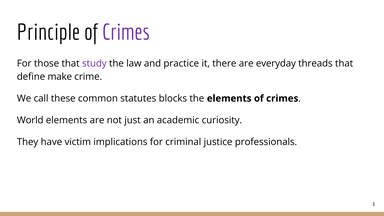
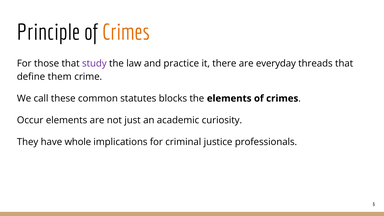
Crimes colour: purple -> orange (126, 32)
make: make -> them (60, 77)
World: World -> Occur (30, 120)
victim: victim -> whole (78, 142)
